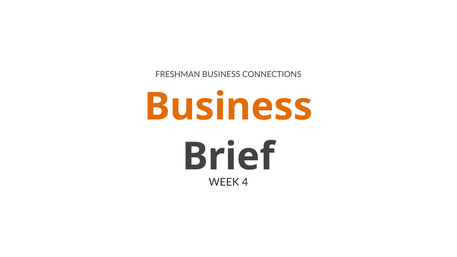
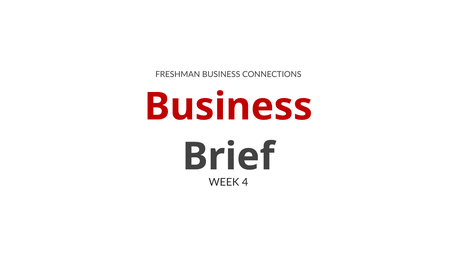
Business colour: orange -> red (228, 107)
